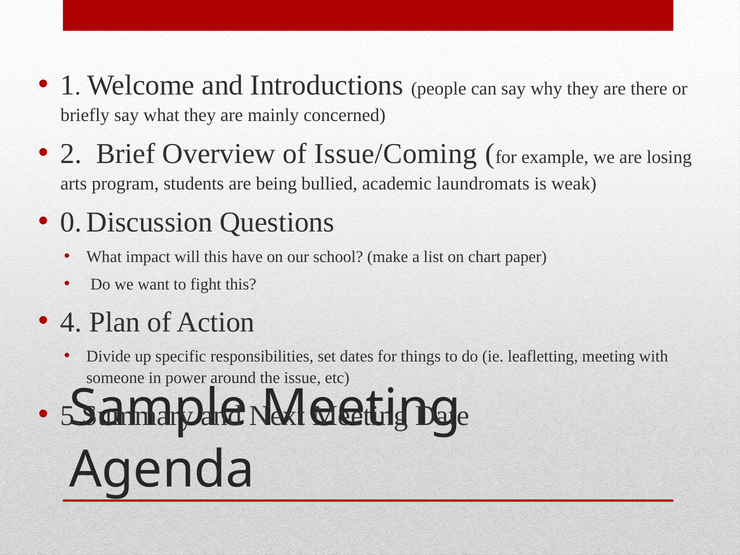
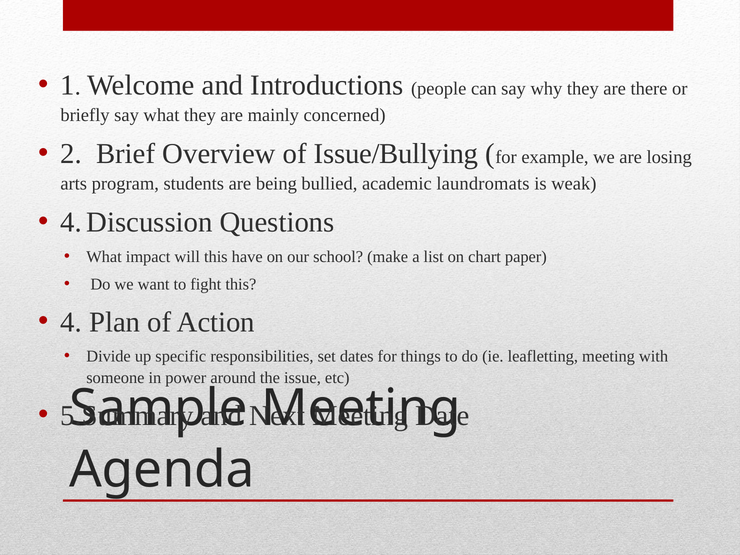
Issue/Coming: Issue/Coming -> Issue/Bullying (396, 154)
0: 0 -> 4 (71, 222)
